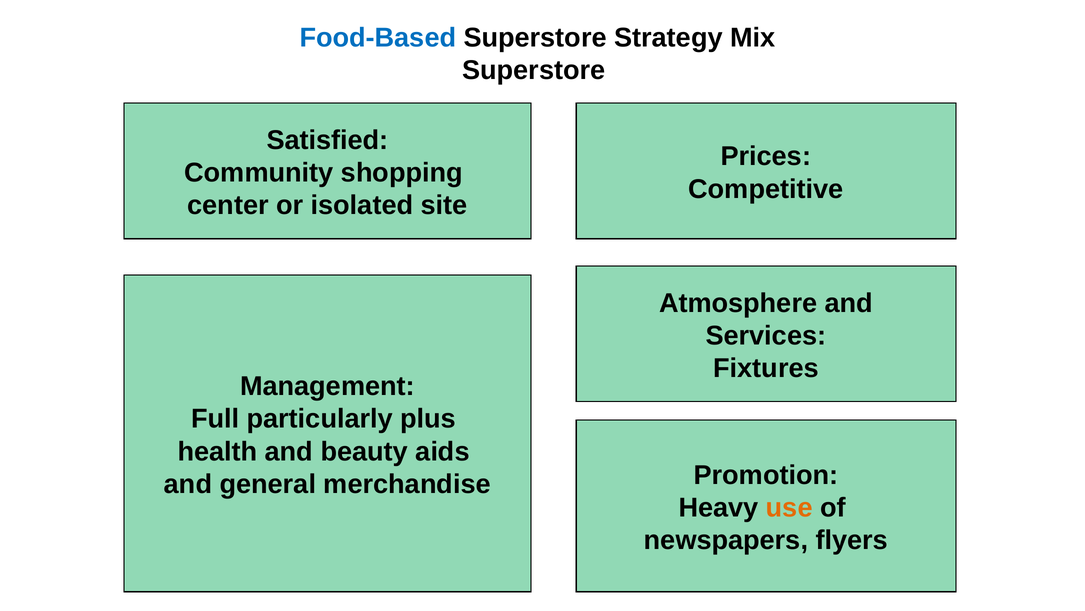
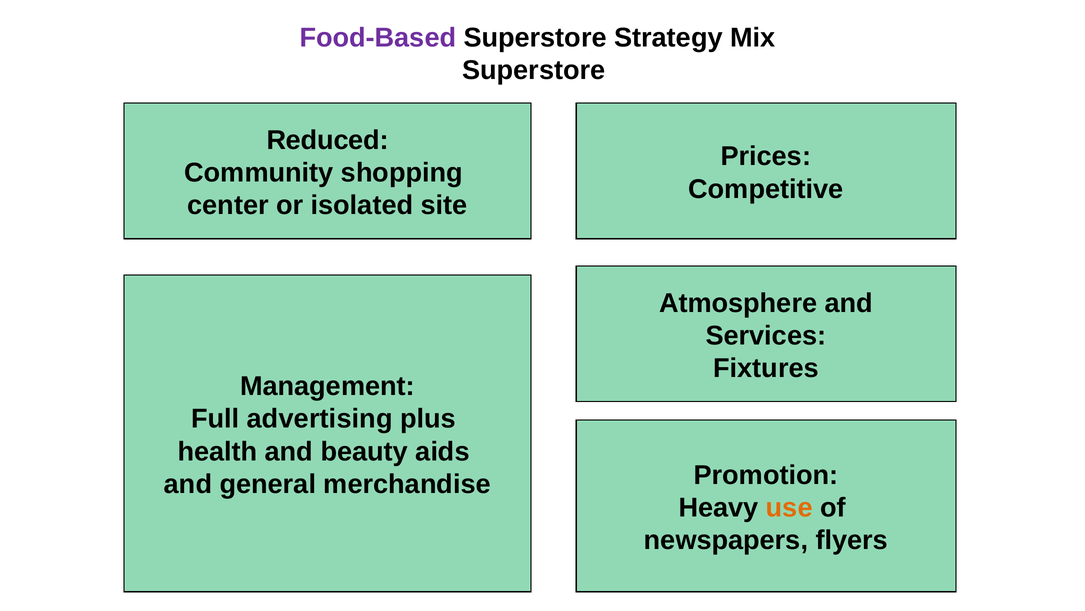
Food-Based colour: blue -> purple (378, 38)
Satisfied: Satisfied -> Reduced (328, 140)
particularly: particularly -> advertising (320, 419)
